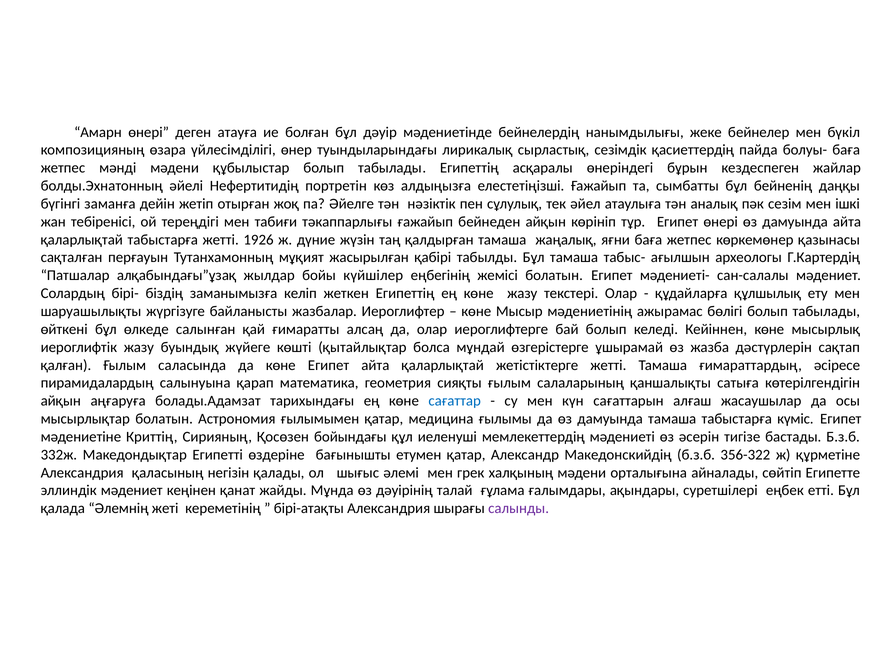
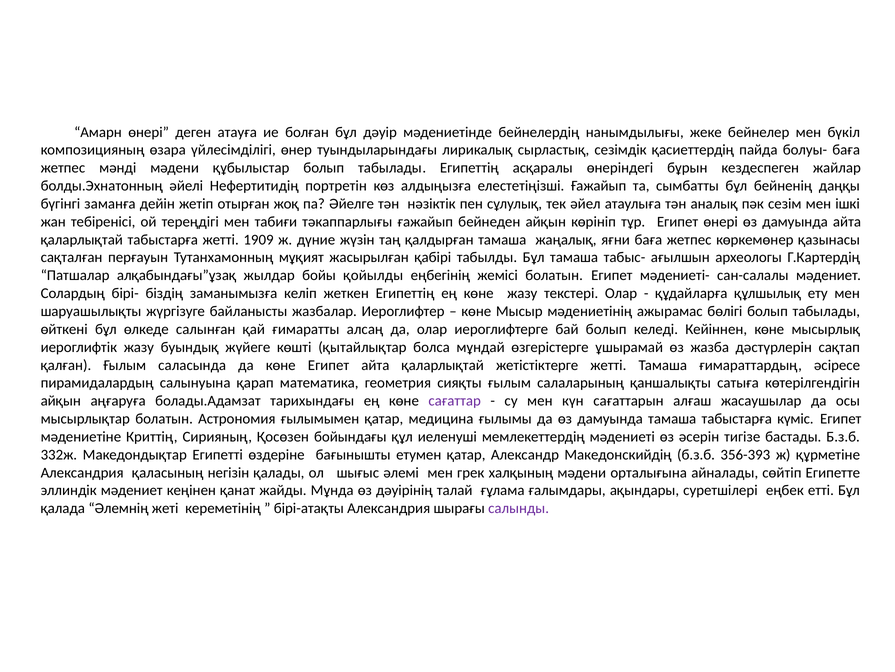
1926: 1926 -> 1909 (259, 239)
күйшілер: күйшілер -> қойылды (373, 275)
сағаттар colour: blue -> purple (455, 400)
356-322: 356-322 -> 356-393 (745, 454)
